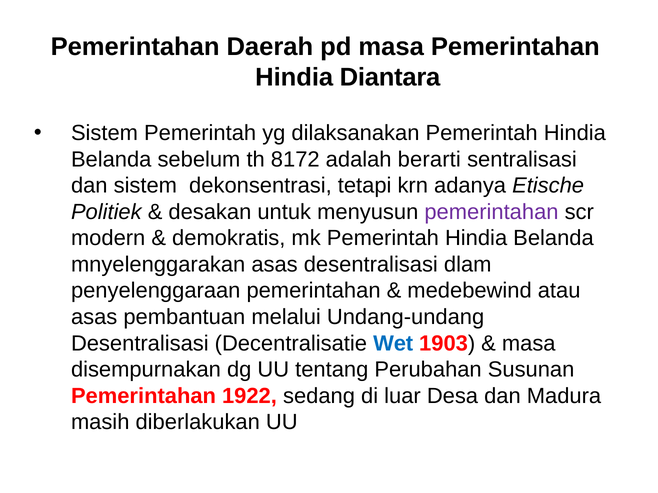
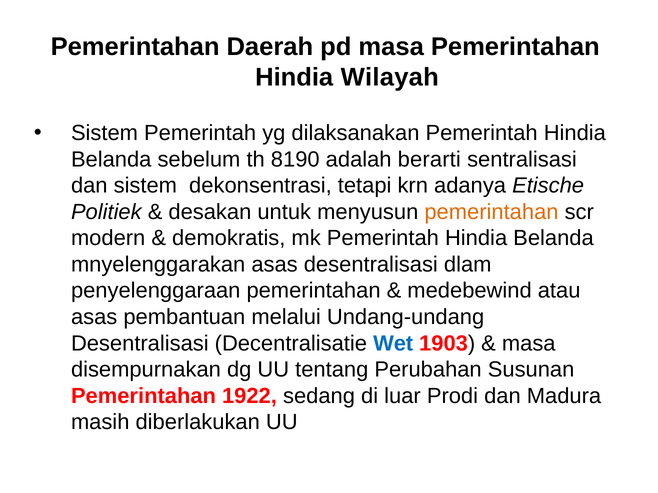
Diantara: Diantara -> Wilayah (390, 77)
8172: 8172 -> 8190 (295, 159)
pemerintahan colour: purple -> orange (491, 212)
Desa: Desa -> Prodi (452, 396)
